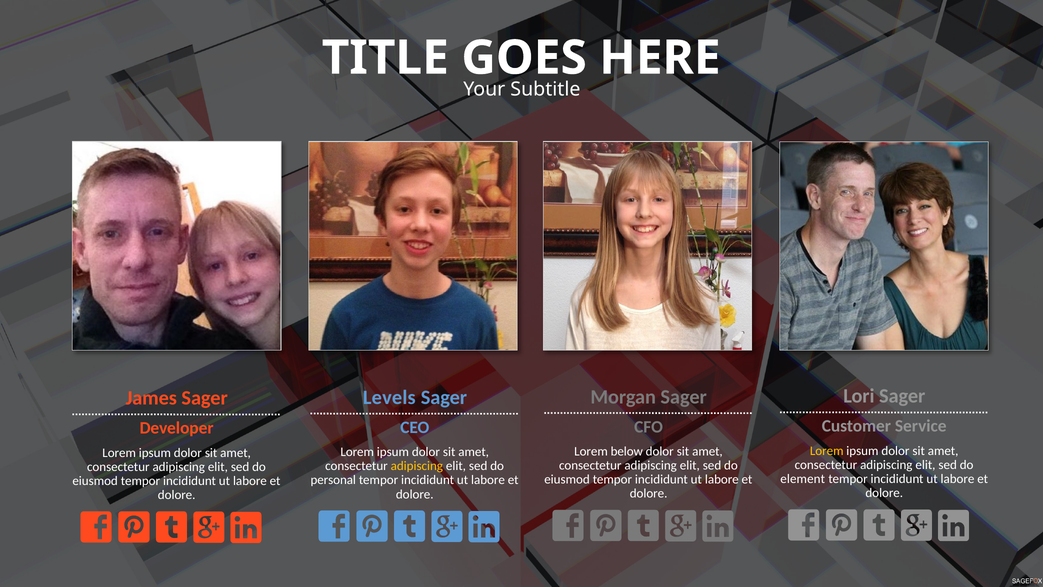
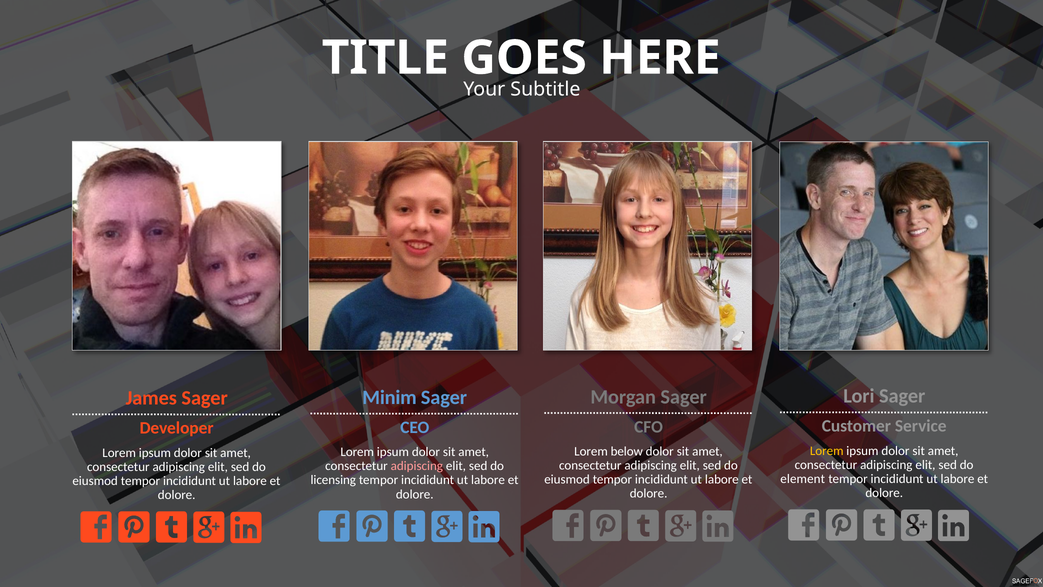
Levels: Levels -> Minim (390, 397)
adipiscing colour: yellow -> pink (417, 466)
personal: personal -> licensing (333, 480)
